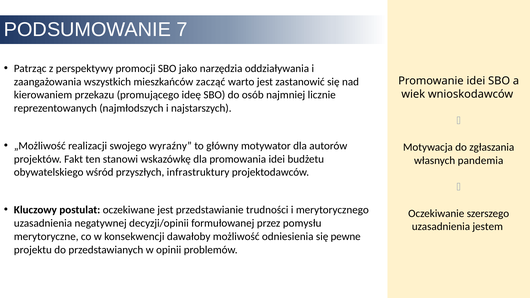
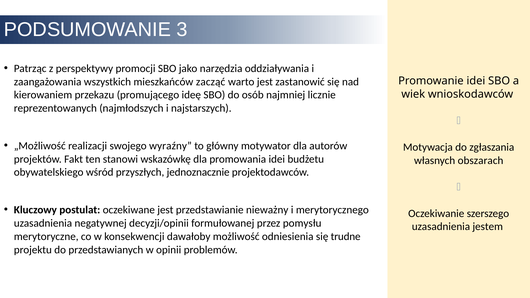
7: 7 -> 3 (182, 29)
pandemia: pandemia -> obszarach (481, 160)
infrastruktury: infrastruktury -> jednoznacznie (198, 172)
trudności: trudności -> nieważny (267, 210)
pewne: pewne -> trudne (346, 237)
